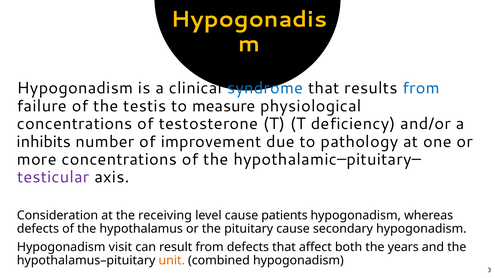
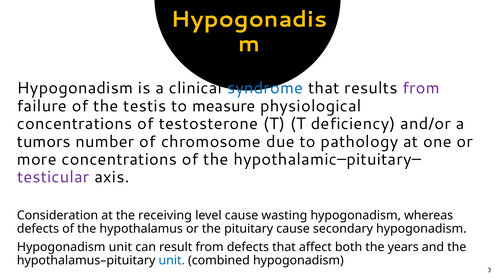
from colour: blue -> purple (421, 88)
inhibits: inhibits -> tumors (44, 142)
improvement: improvement -> chromosome (211, 142)
patients: patients -> wasting (284, 216)
Hypogonadism visit: visit -> unit (120, 248)
unit colour: orange -> blue (172, 261)
